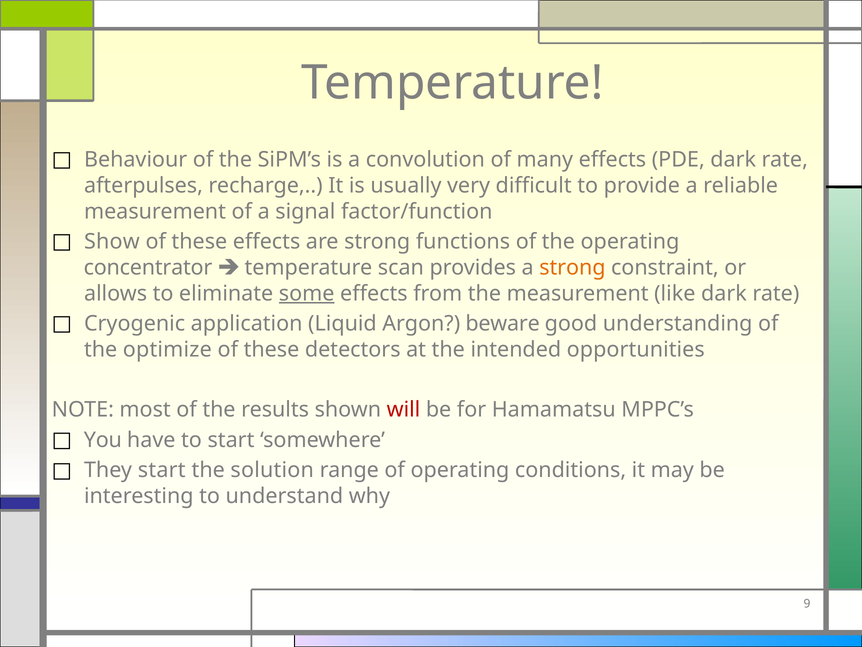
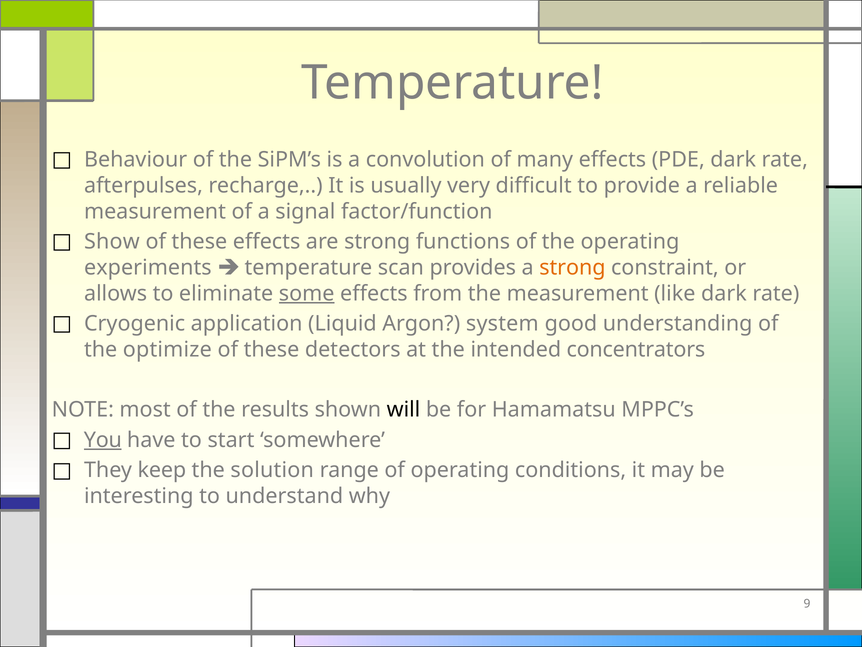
concentrator: concentrator -> experiments (148, 267)
beware: beware -> system (502, 323)
opportunities: opportunities -> concentrators (636, 349)
will colour: red -> black (403, 410)
You underline: none -> present (103, 440)
They start: start -> keep (162, 470)
